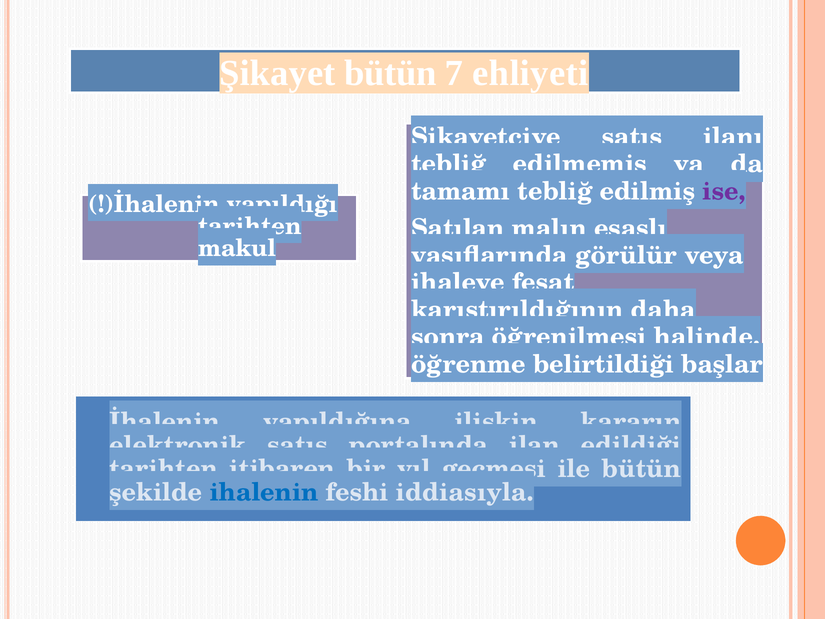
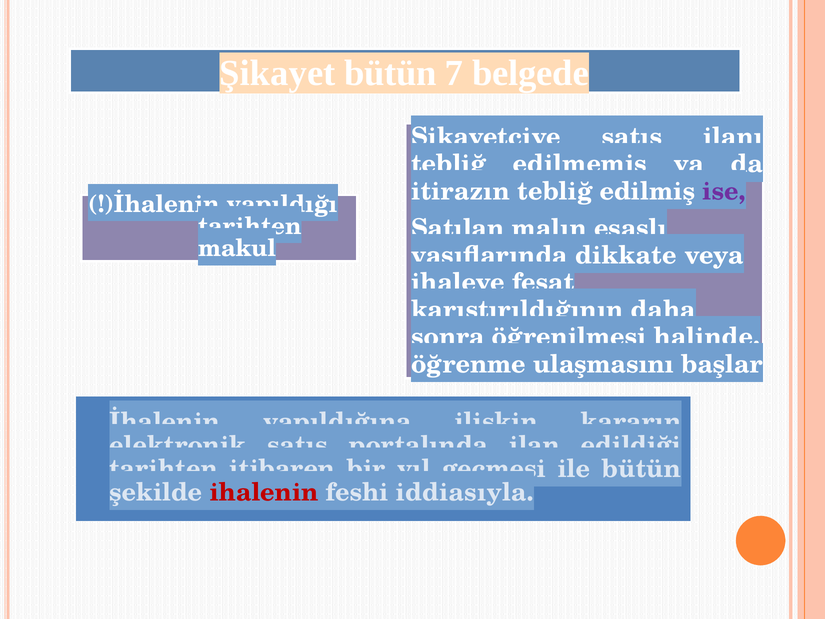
ehliyeti: ehliyeti -> belgede (531, 73)
tamamı: tamamı -> itirazın (461, 191)
görülür: görülür -> dikkate (626, 255)
belirtildiği: belirtildiği -> ulaşmasını (604, 364)
ihalenin colour: blue -> red (264, 492)
